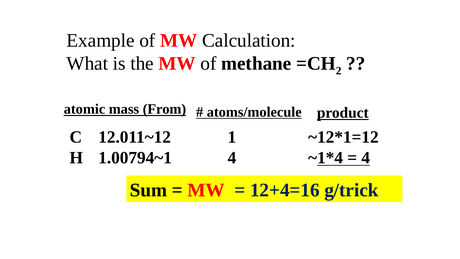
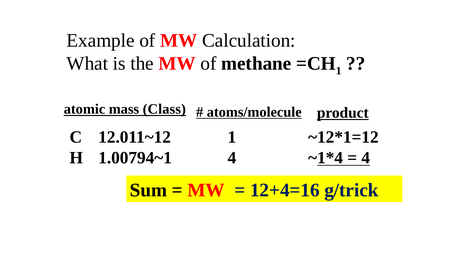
2: 2 -> 1 (339, 71)
From: From -> Class (164, 109)
